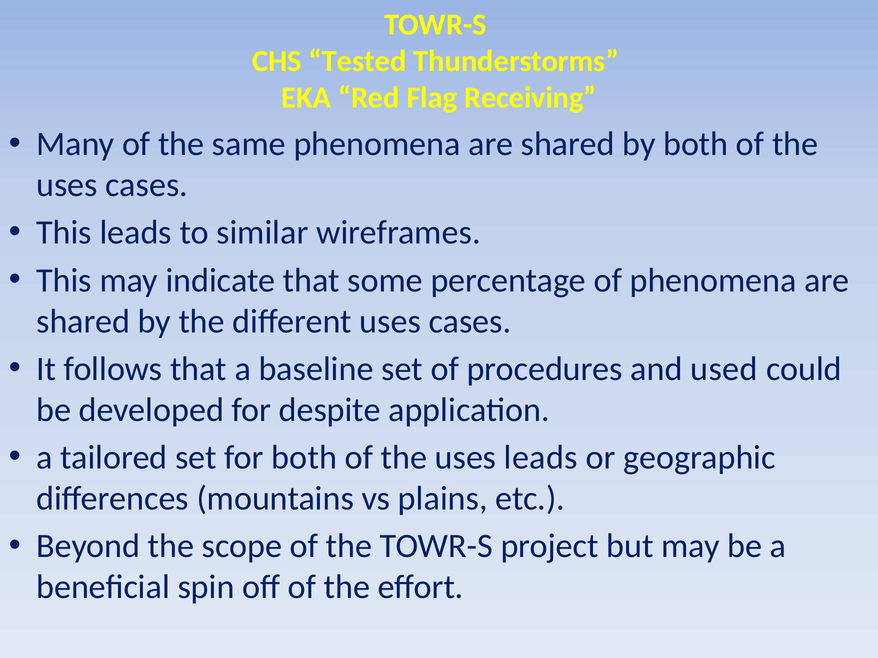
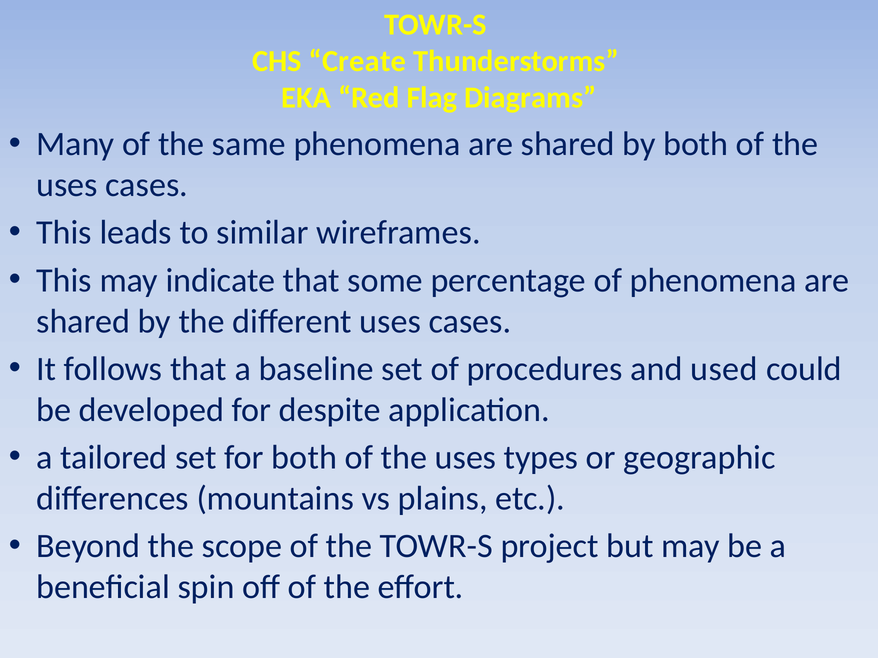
Tested: Tested -> Create (357, 61)
Receiving: Receiving -> Diagrams (530, 98)
uses leads: leads -> types (541, 458)
